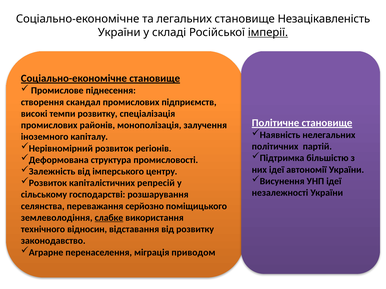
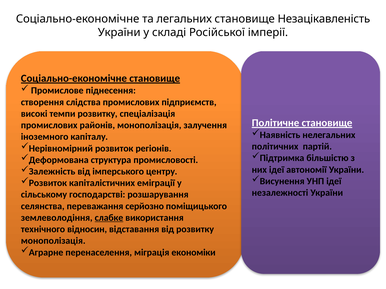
імперії underline: present -> none (268, 32)
скандал: скандал -> слідства (83, 102)
репресій: репресій -> еміграції (156, 183)
законодавство: законодавство -> монополізація (53, 241)
приводом: приводом -> економіки (194, 253)
